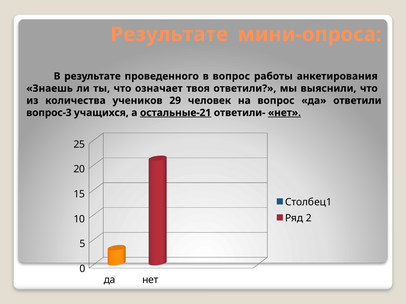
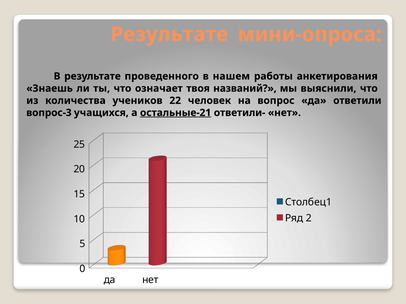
в вопрос: вопрос -> нашем (231, 76)
твоя ответили: ответили -> названий (245, 89)
29: 29 -> 22 (175, 101)
нет underline: present -> none (284, 113)
